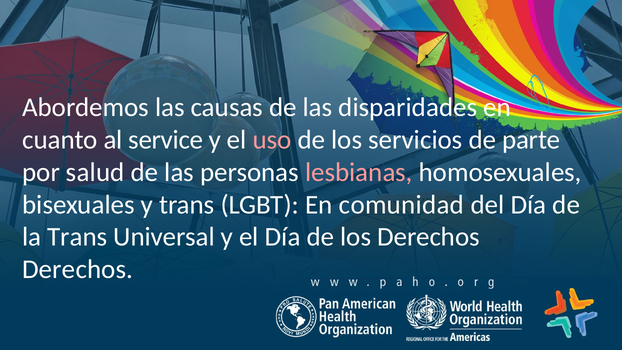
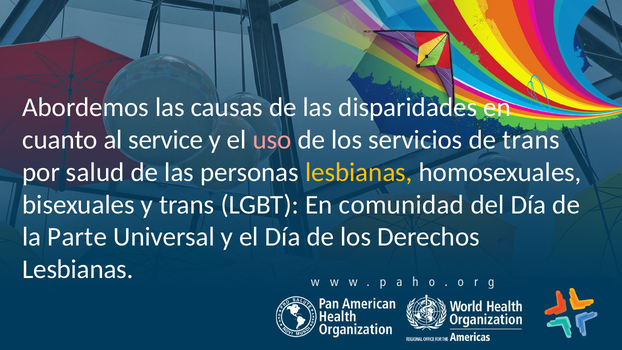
de parte: parte -> trans (531, 140)
lesbianas colour: pink -> yellow (359, 172)
la Trans: Trans -> Parte (77, 237)
Derechos: Derechos -> Lesbianas (78, 269)
